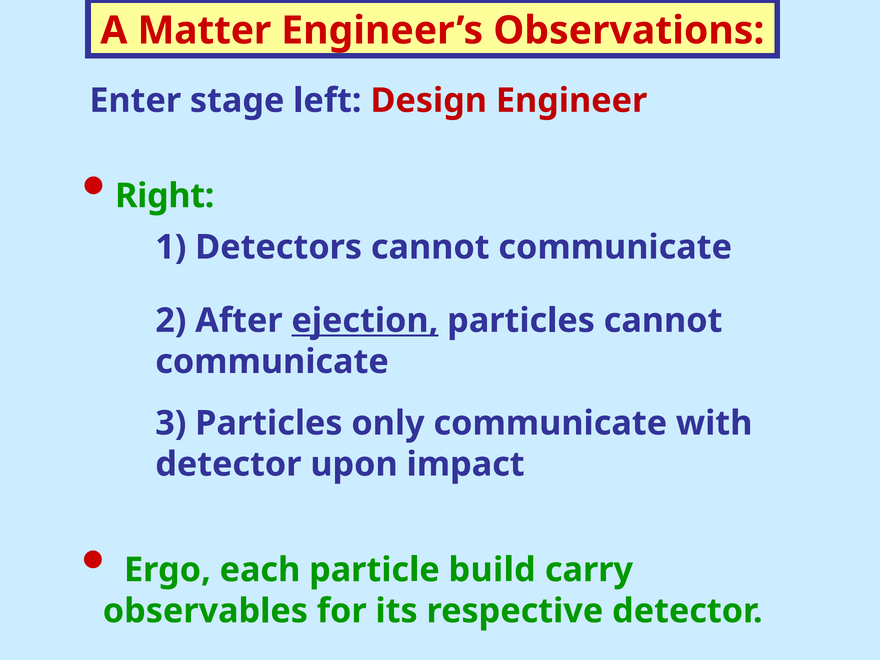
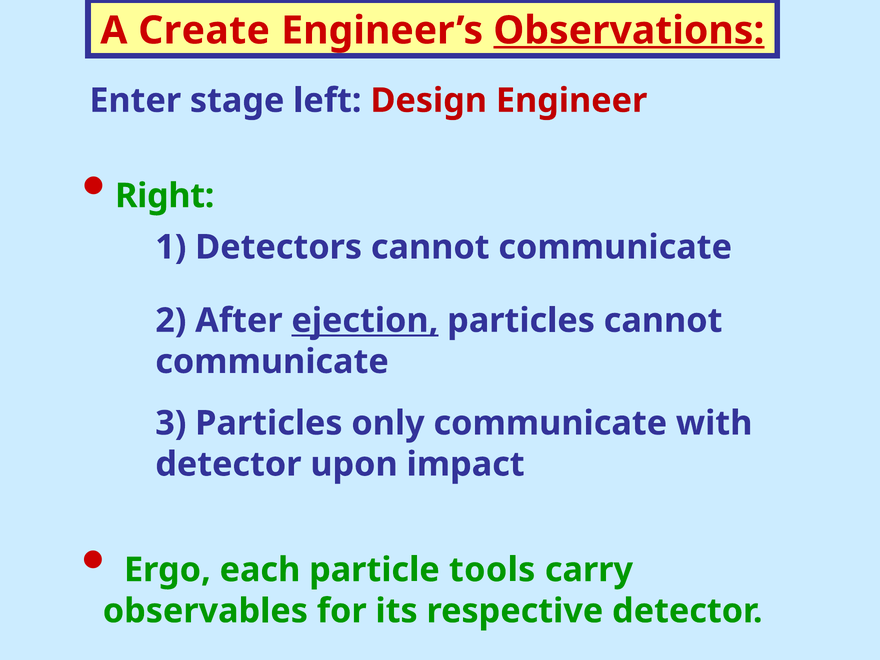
Matter: Matter -> Create (204, 31)
Observations underline: none -> present (629, 31)
build: build -> tools (492, 570)
